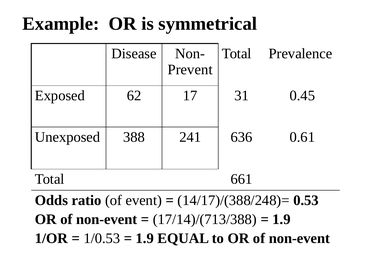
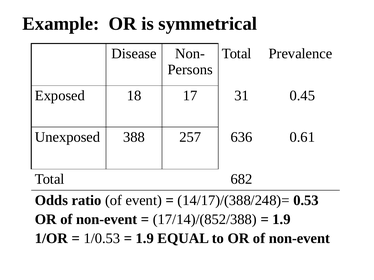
Prevent: Prevent -> Persons (190, 70)
62: 62 -> 18 (134, 96)
241: 241 -> 257 (190, 137)
661: 661 -> 682 (242, 179)
17/14)/(713/388: 17/14)/(713/388 -> 17/14)/(852/388 (205, 220)
